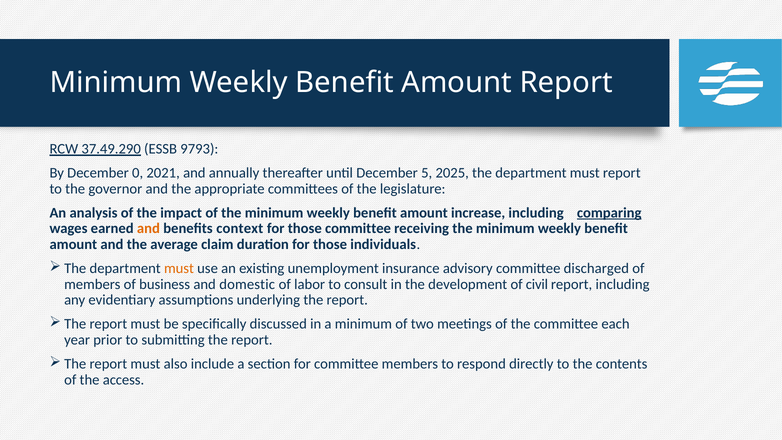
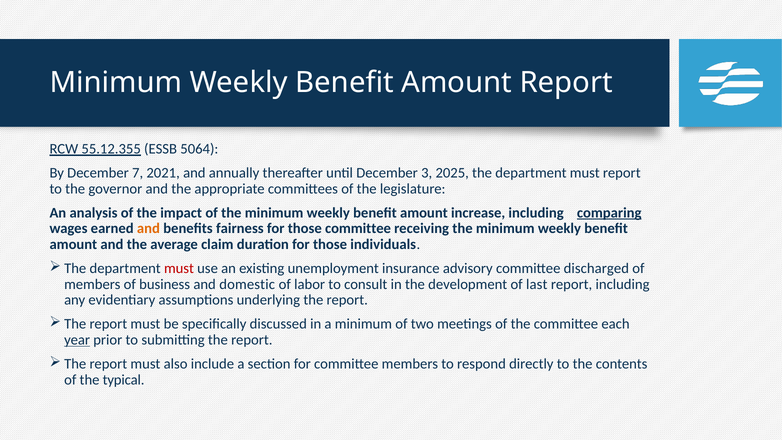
37.49.290: 37.49.290 -> 55.12.355 (111, 149)
9793: 9793 -> 5064 (199, 149)
0: 0 -> 7 (138, 173)
5: 5 -> 3 (427, 173)
context: context -> fairness (240, 228)
must colour: orange -> red (179, 268)
civil: civil -> last (537, 284)
year underline: none -> present (77, 340)
access: access -> typical (124, 380)
